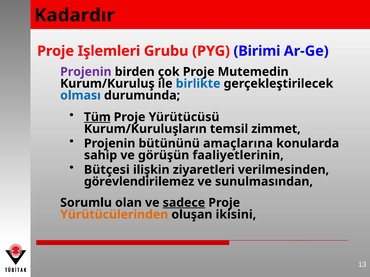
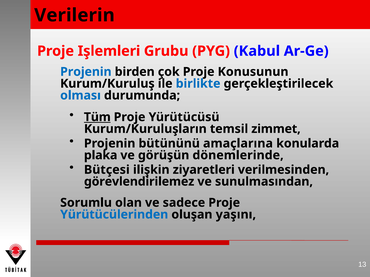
Kadardır: Kadardır -> Verilerin (74, 15)
Birimi: Birimi -> Kabul (257, 51)
Projenin colour: purple -> blue (86, 72)
Mutemedin: Mutemedin -> Konusunun (253, 72)
sahip: sahip -> plaka (101, 155)
faaliyetlerinin: faaliyetlerinin -> dönemlerinde (238, 155)
sadece underline: present -> none (184, 203)
Yürütücülerinden colour: orange -> blue (114, 215)
ikisini: ikisini -> yaşını (236, 215)
